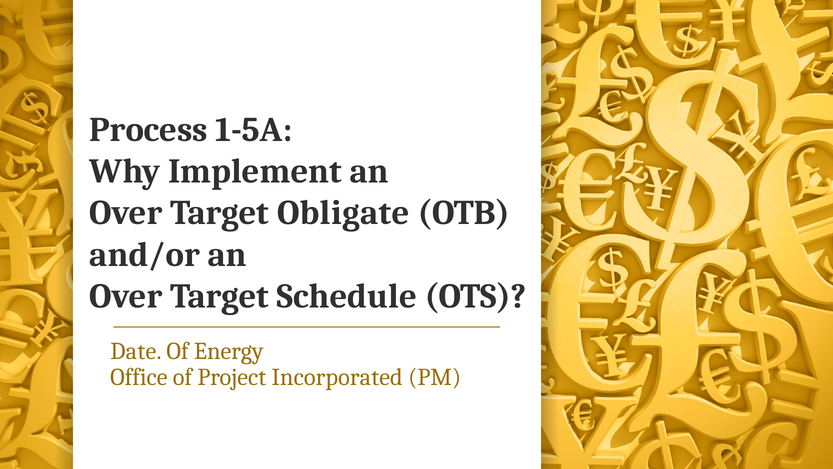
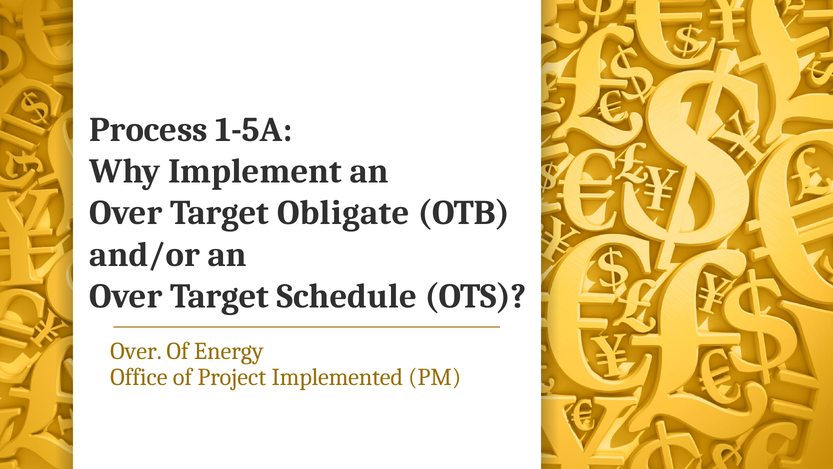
Date: Date -> Over (136, 351)
Incorporated: Incorporated -> Implemented (337, 377)
